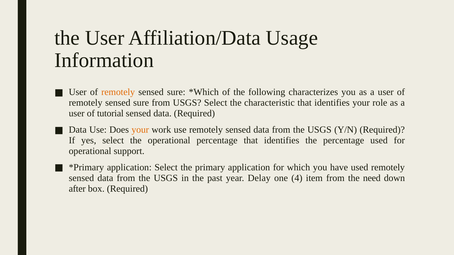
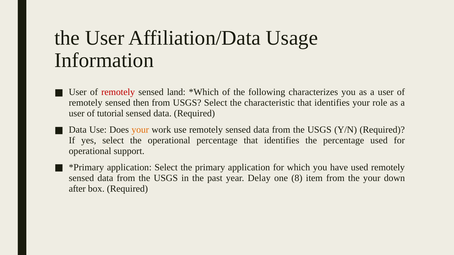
remotely colour: orange -> red (118, 92)
sure: sure -> land (176, 92)
sure: sure -> then (141, 103)
4: 4 -> 8 (297, 178)
the need: need -> your (372, 178)
